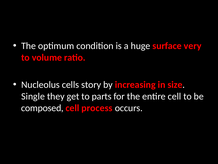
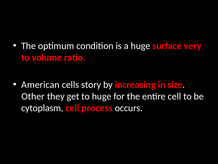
Nucleolus: Nucleolus -> American (40, 85)
Single: Single -> Other (33, 96)
to parts: parts -> huge (102, 96)
composed: composed -> cytoplasm (42, 108)
